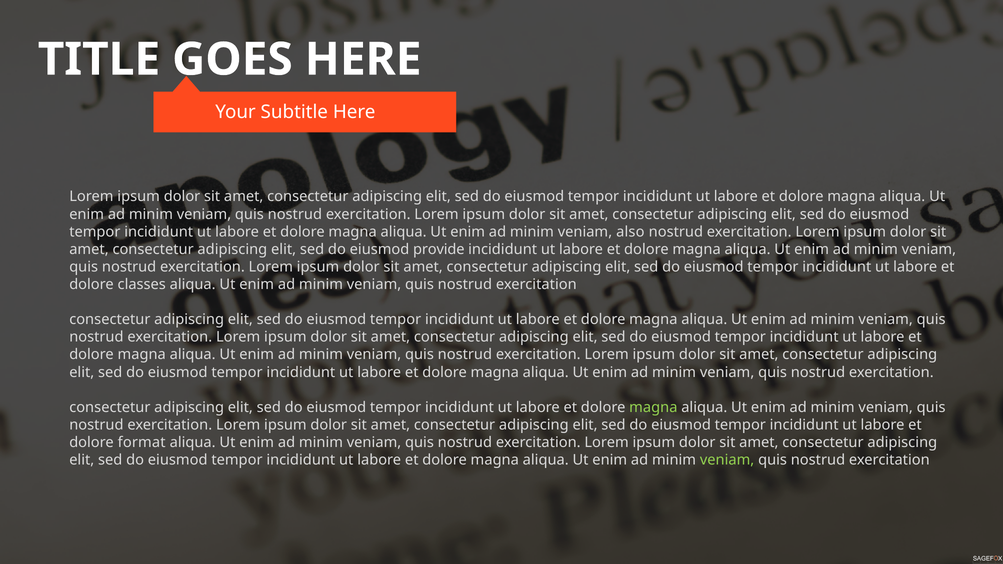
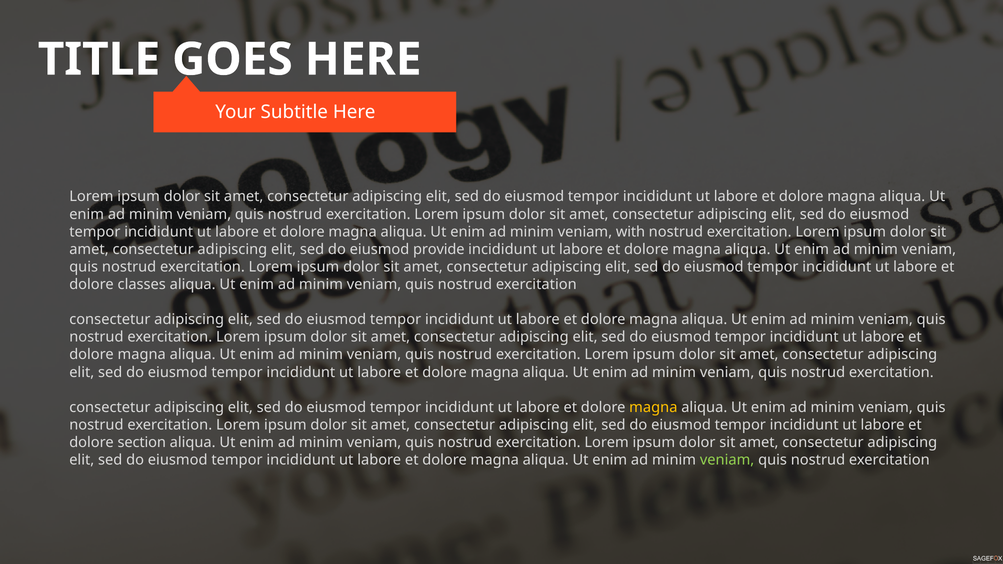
also: also -> with (631, 232)
magna colour: light green -> yellow (653, 407)
format: format -> section (142, 443)
